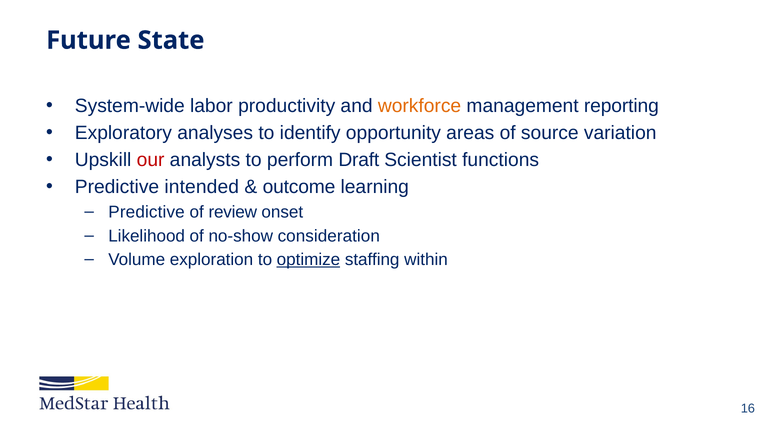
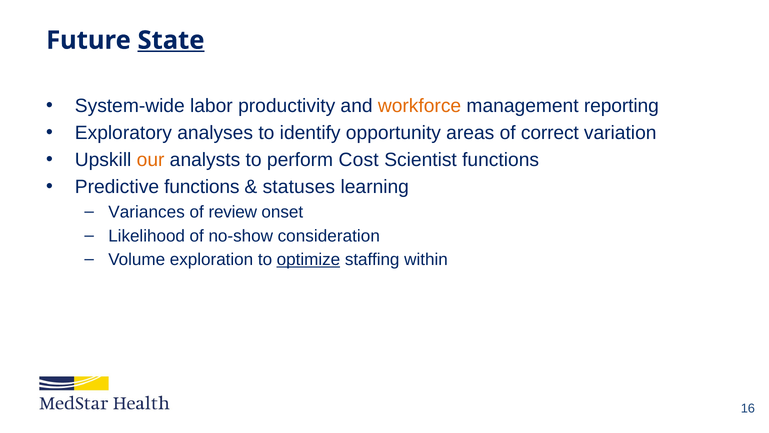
State underline: none -> present (171, 40)
source: source -> correct (550, 133)
our colour: red -> orange (151, 160)
Draft: Draft -> Cost (359, 160)
Predictive intended: intended -> functions (202, 187)
outcome: outcome -> statuses (299, 187)
Predictive: Predictive -> Variances (147, 212)
